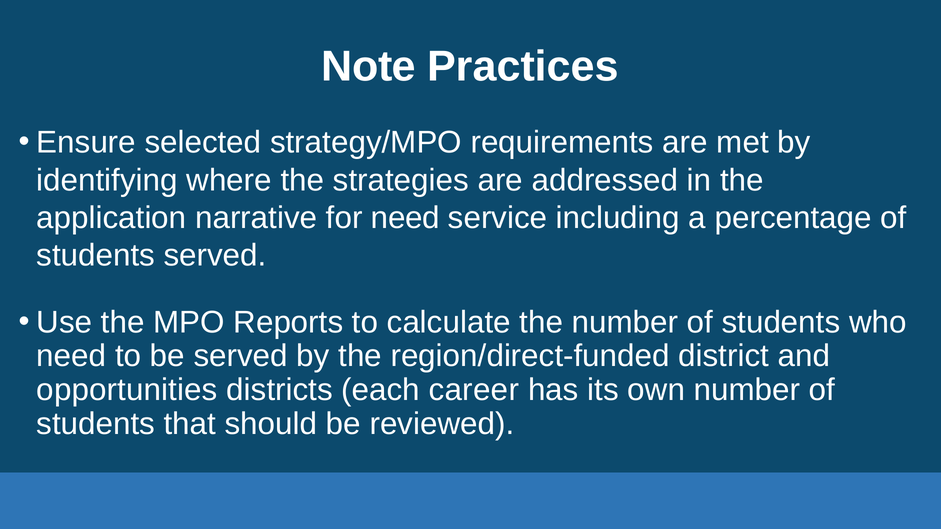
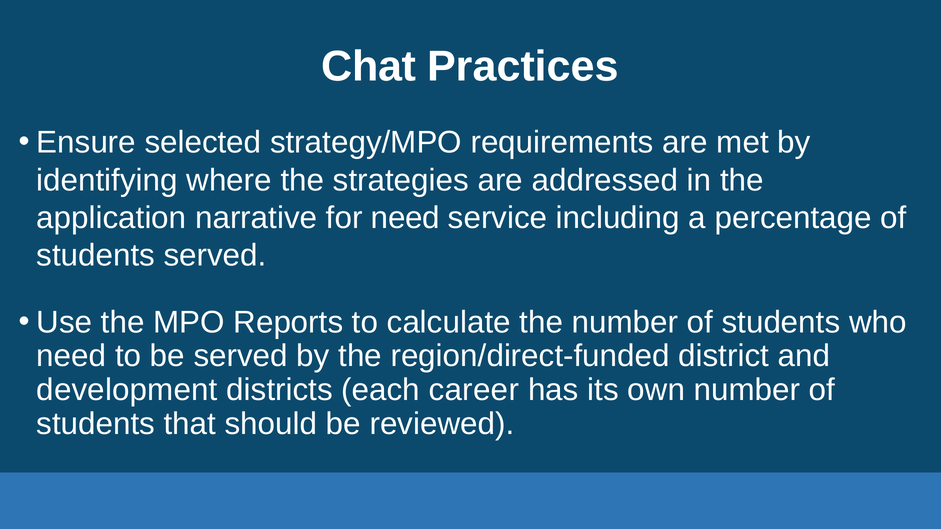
Note: Note -> Chat (369, 67)
opportunities: opportunities -> development (127, 390)
